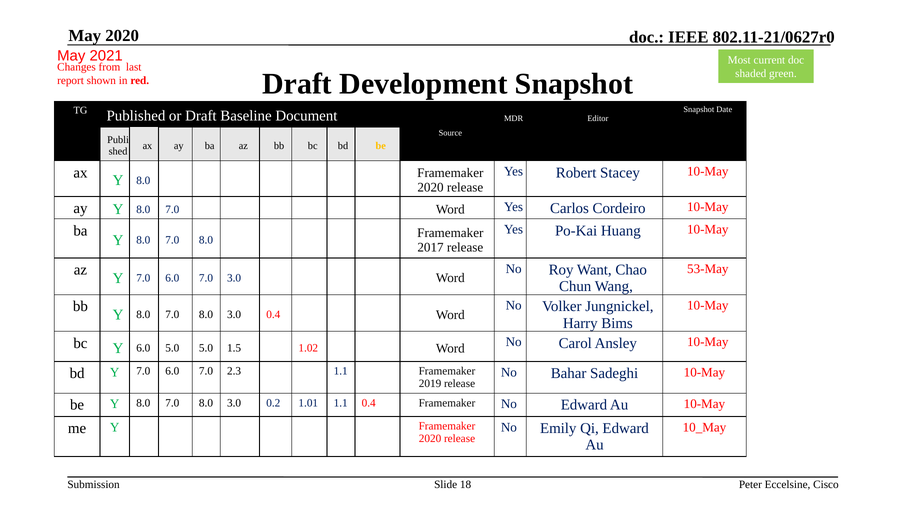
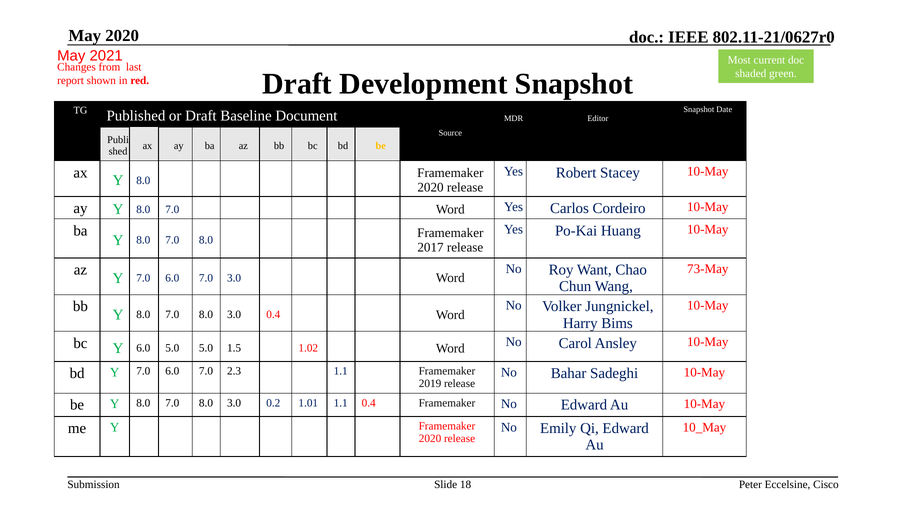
53-May: 53-May -> 73-May (708, 269)
